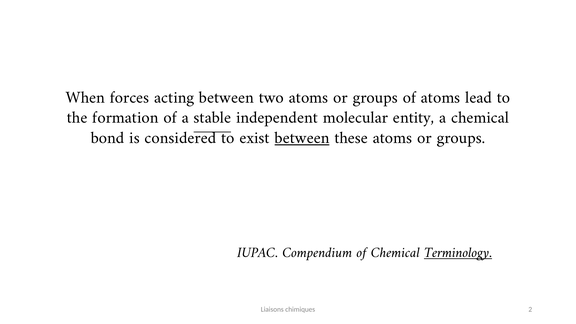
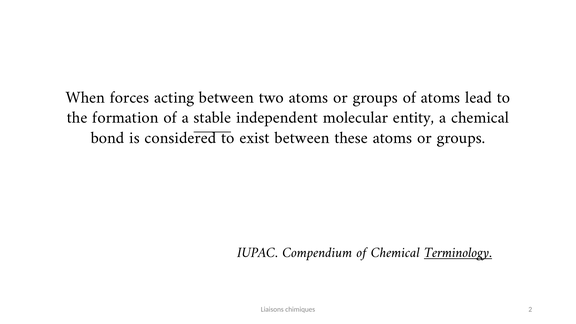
between underline: present -> none (302, 138)
